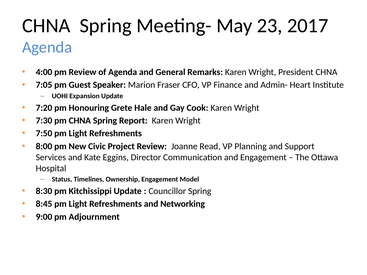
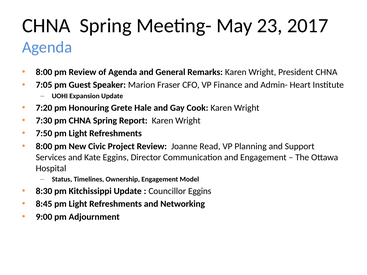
4:00: 4:00 -> 8:00 (44, 72)
Councillor Spring: Spring -> Eggins (200, 191)
